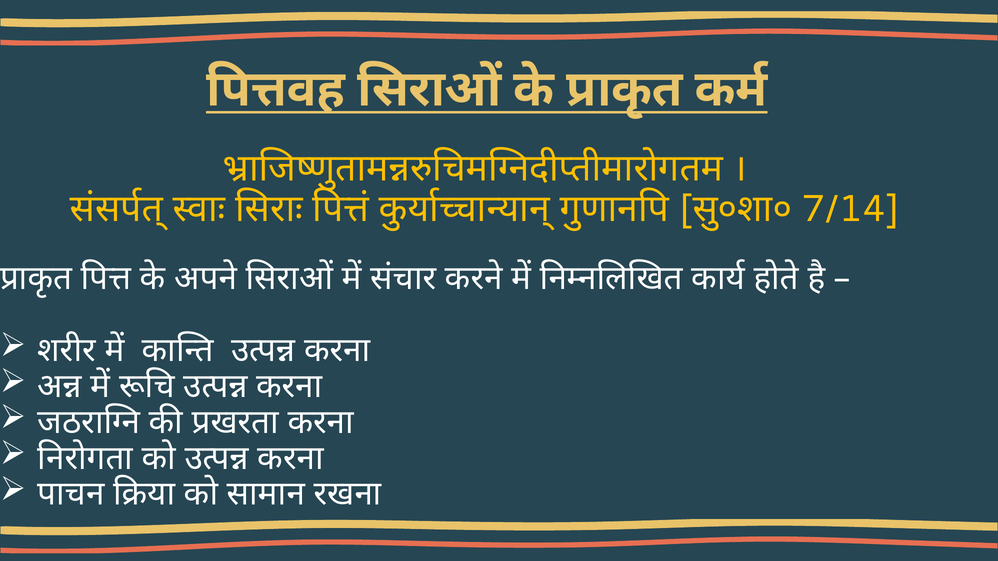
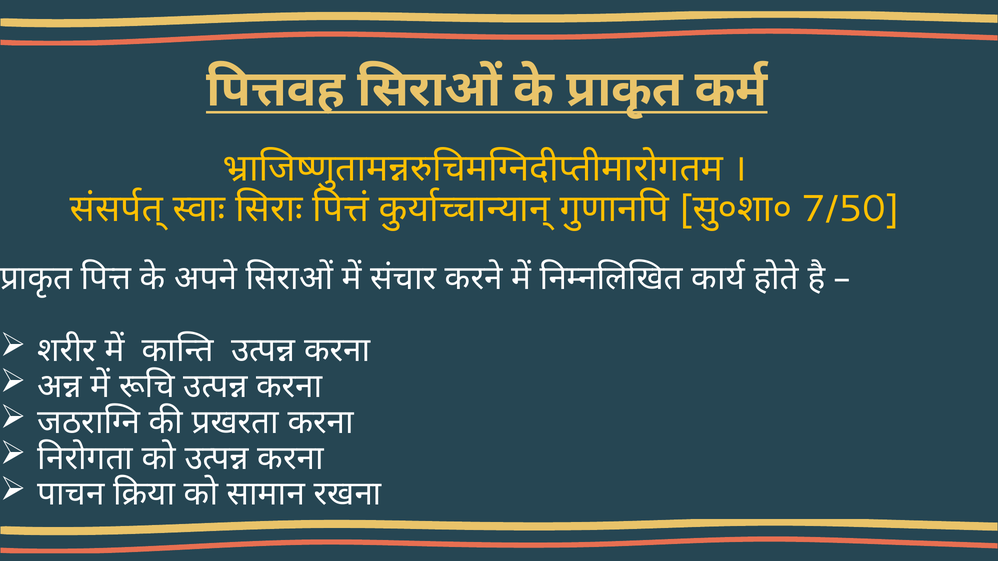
7/14: 7/14 -> 7/50 (851, 209)
